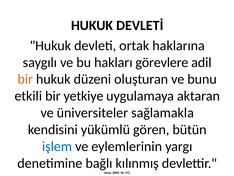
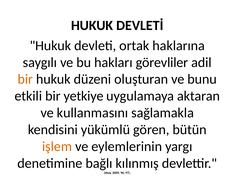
görevlere: görevlere -> görevliler (162, 62)
üniversiteler: üniversiteler -> kullanmasını (92, 112)
işlem colour: blue -> orange (57, 146)
